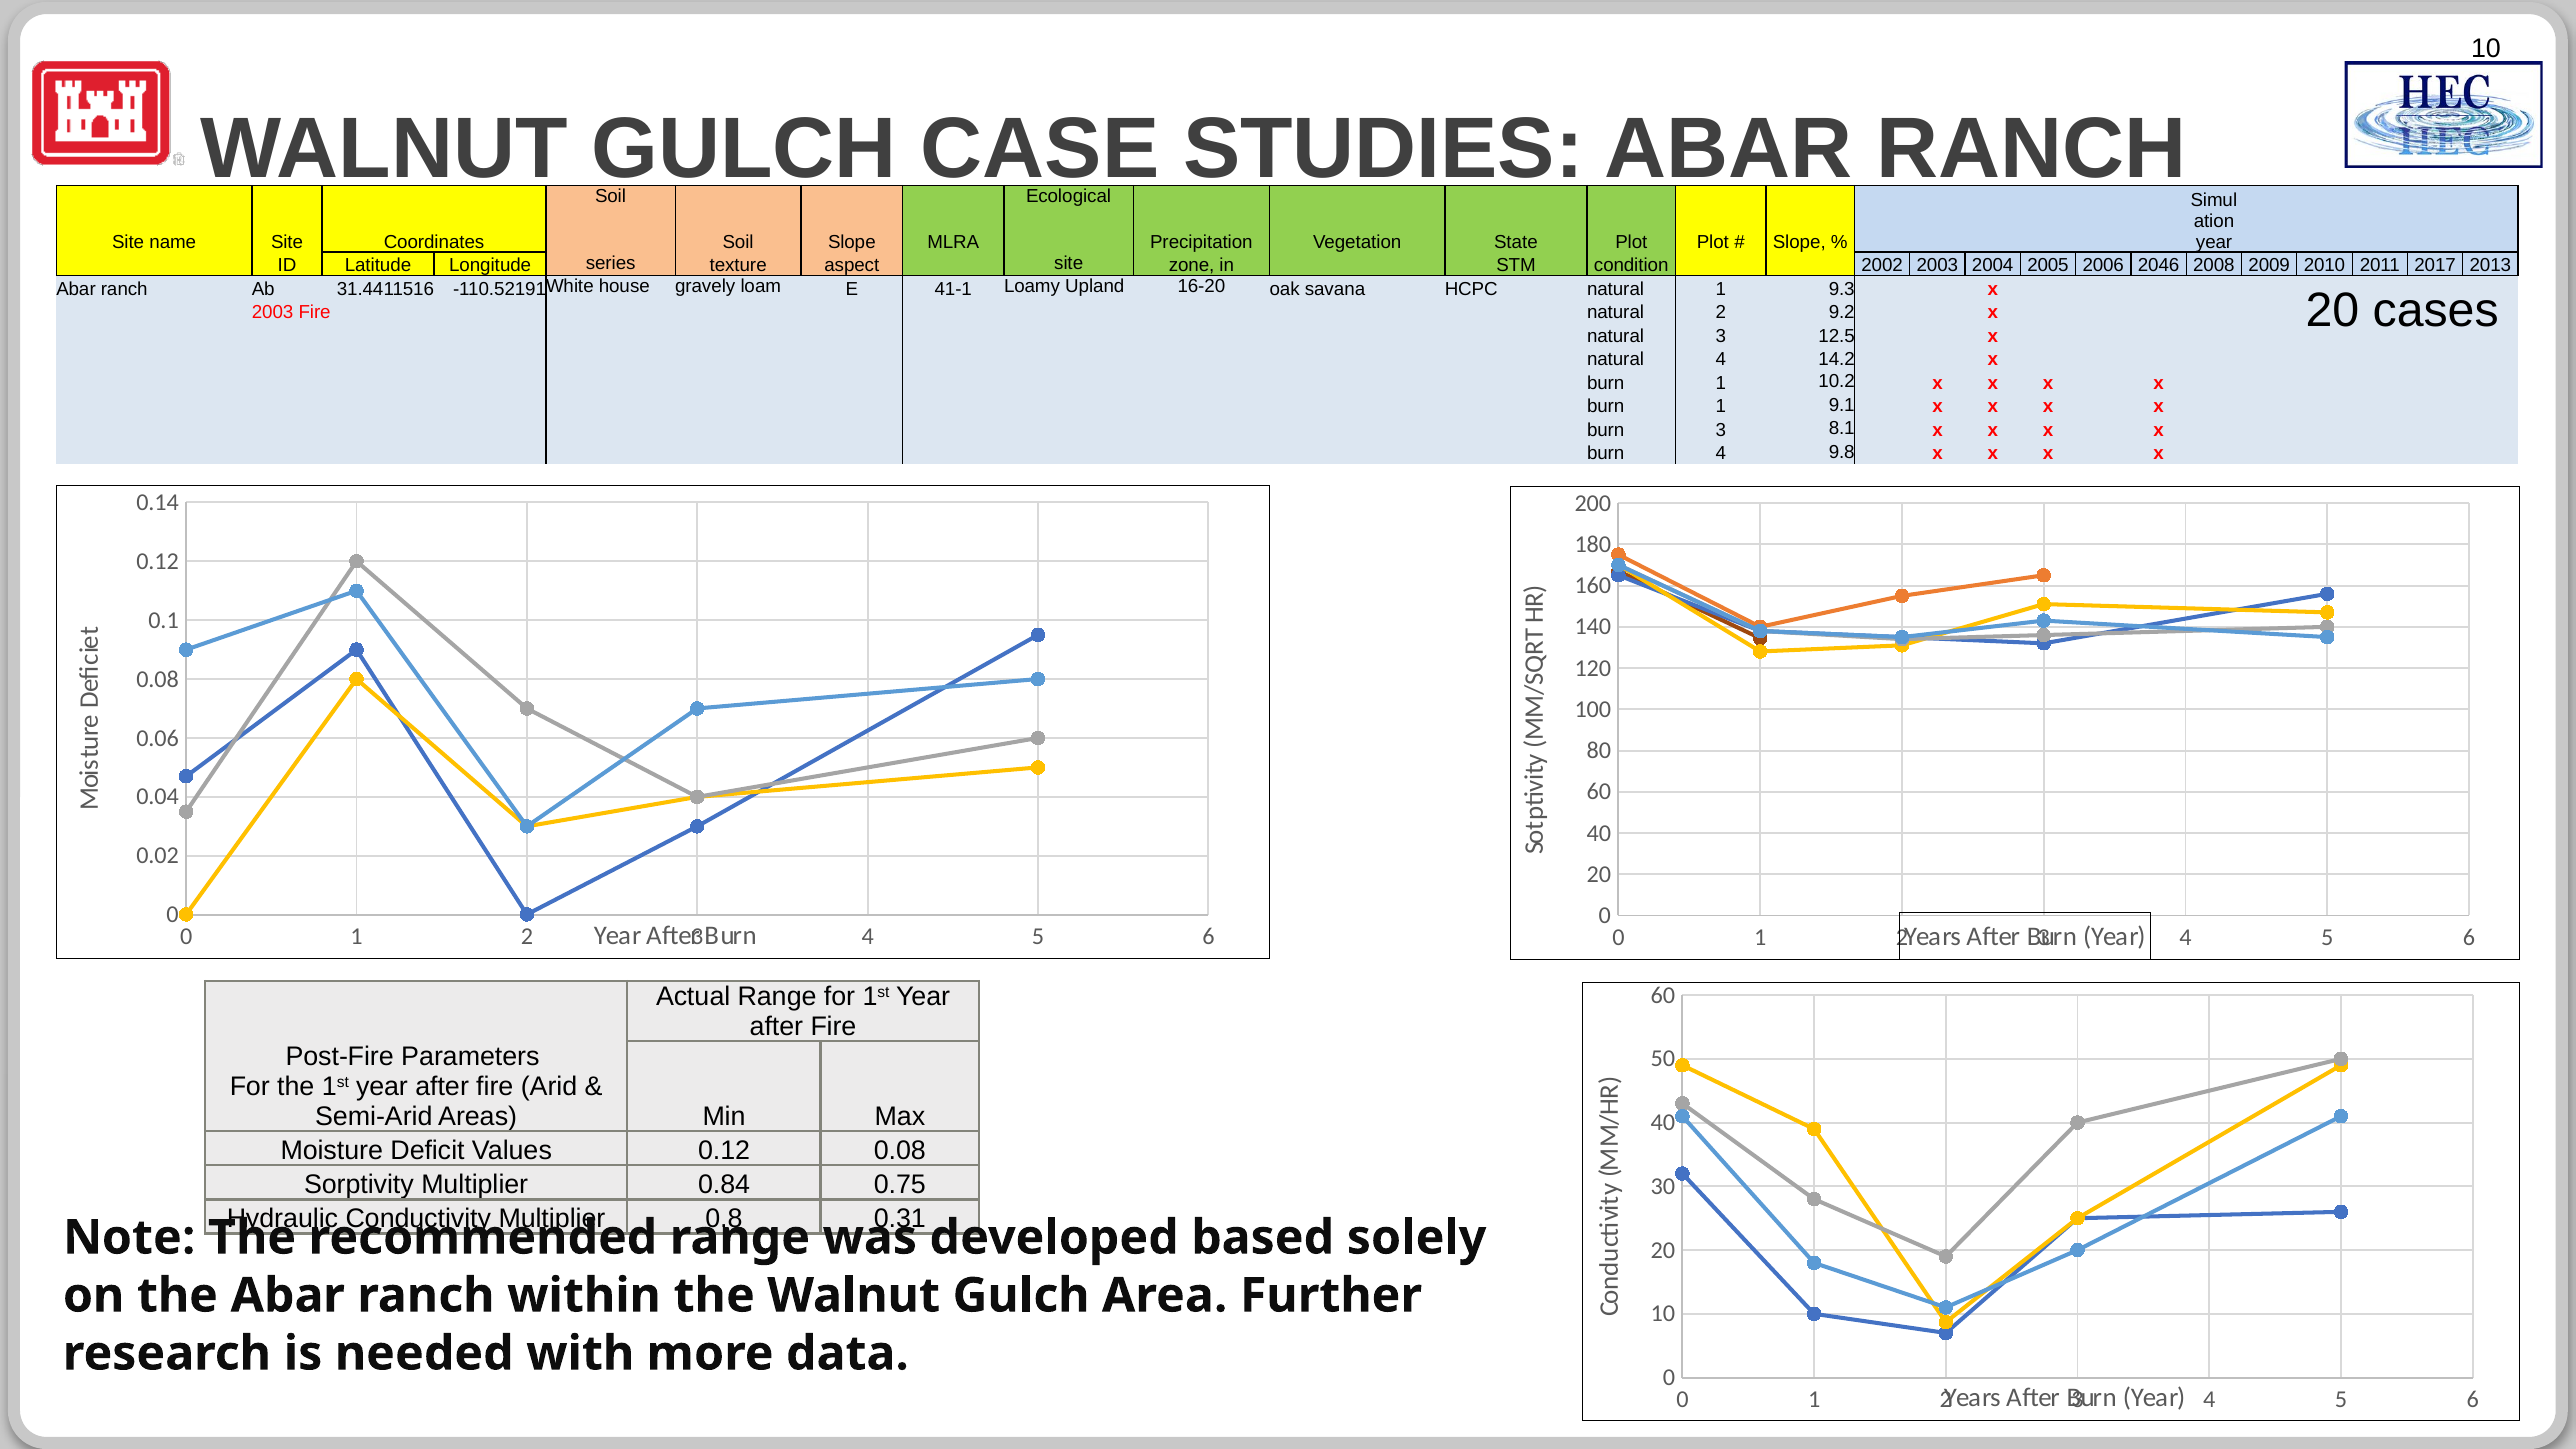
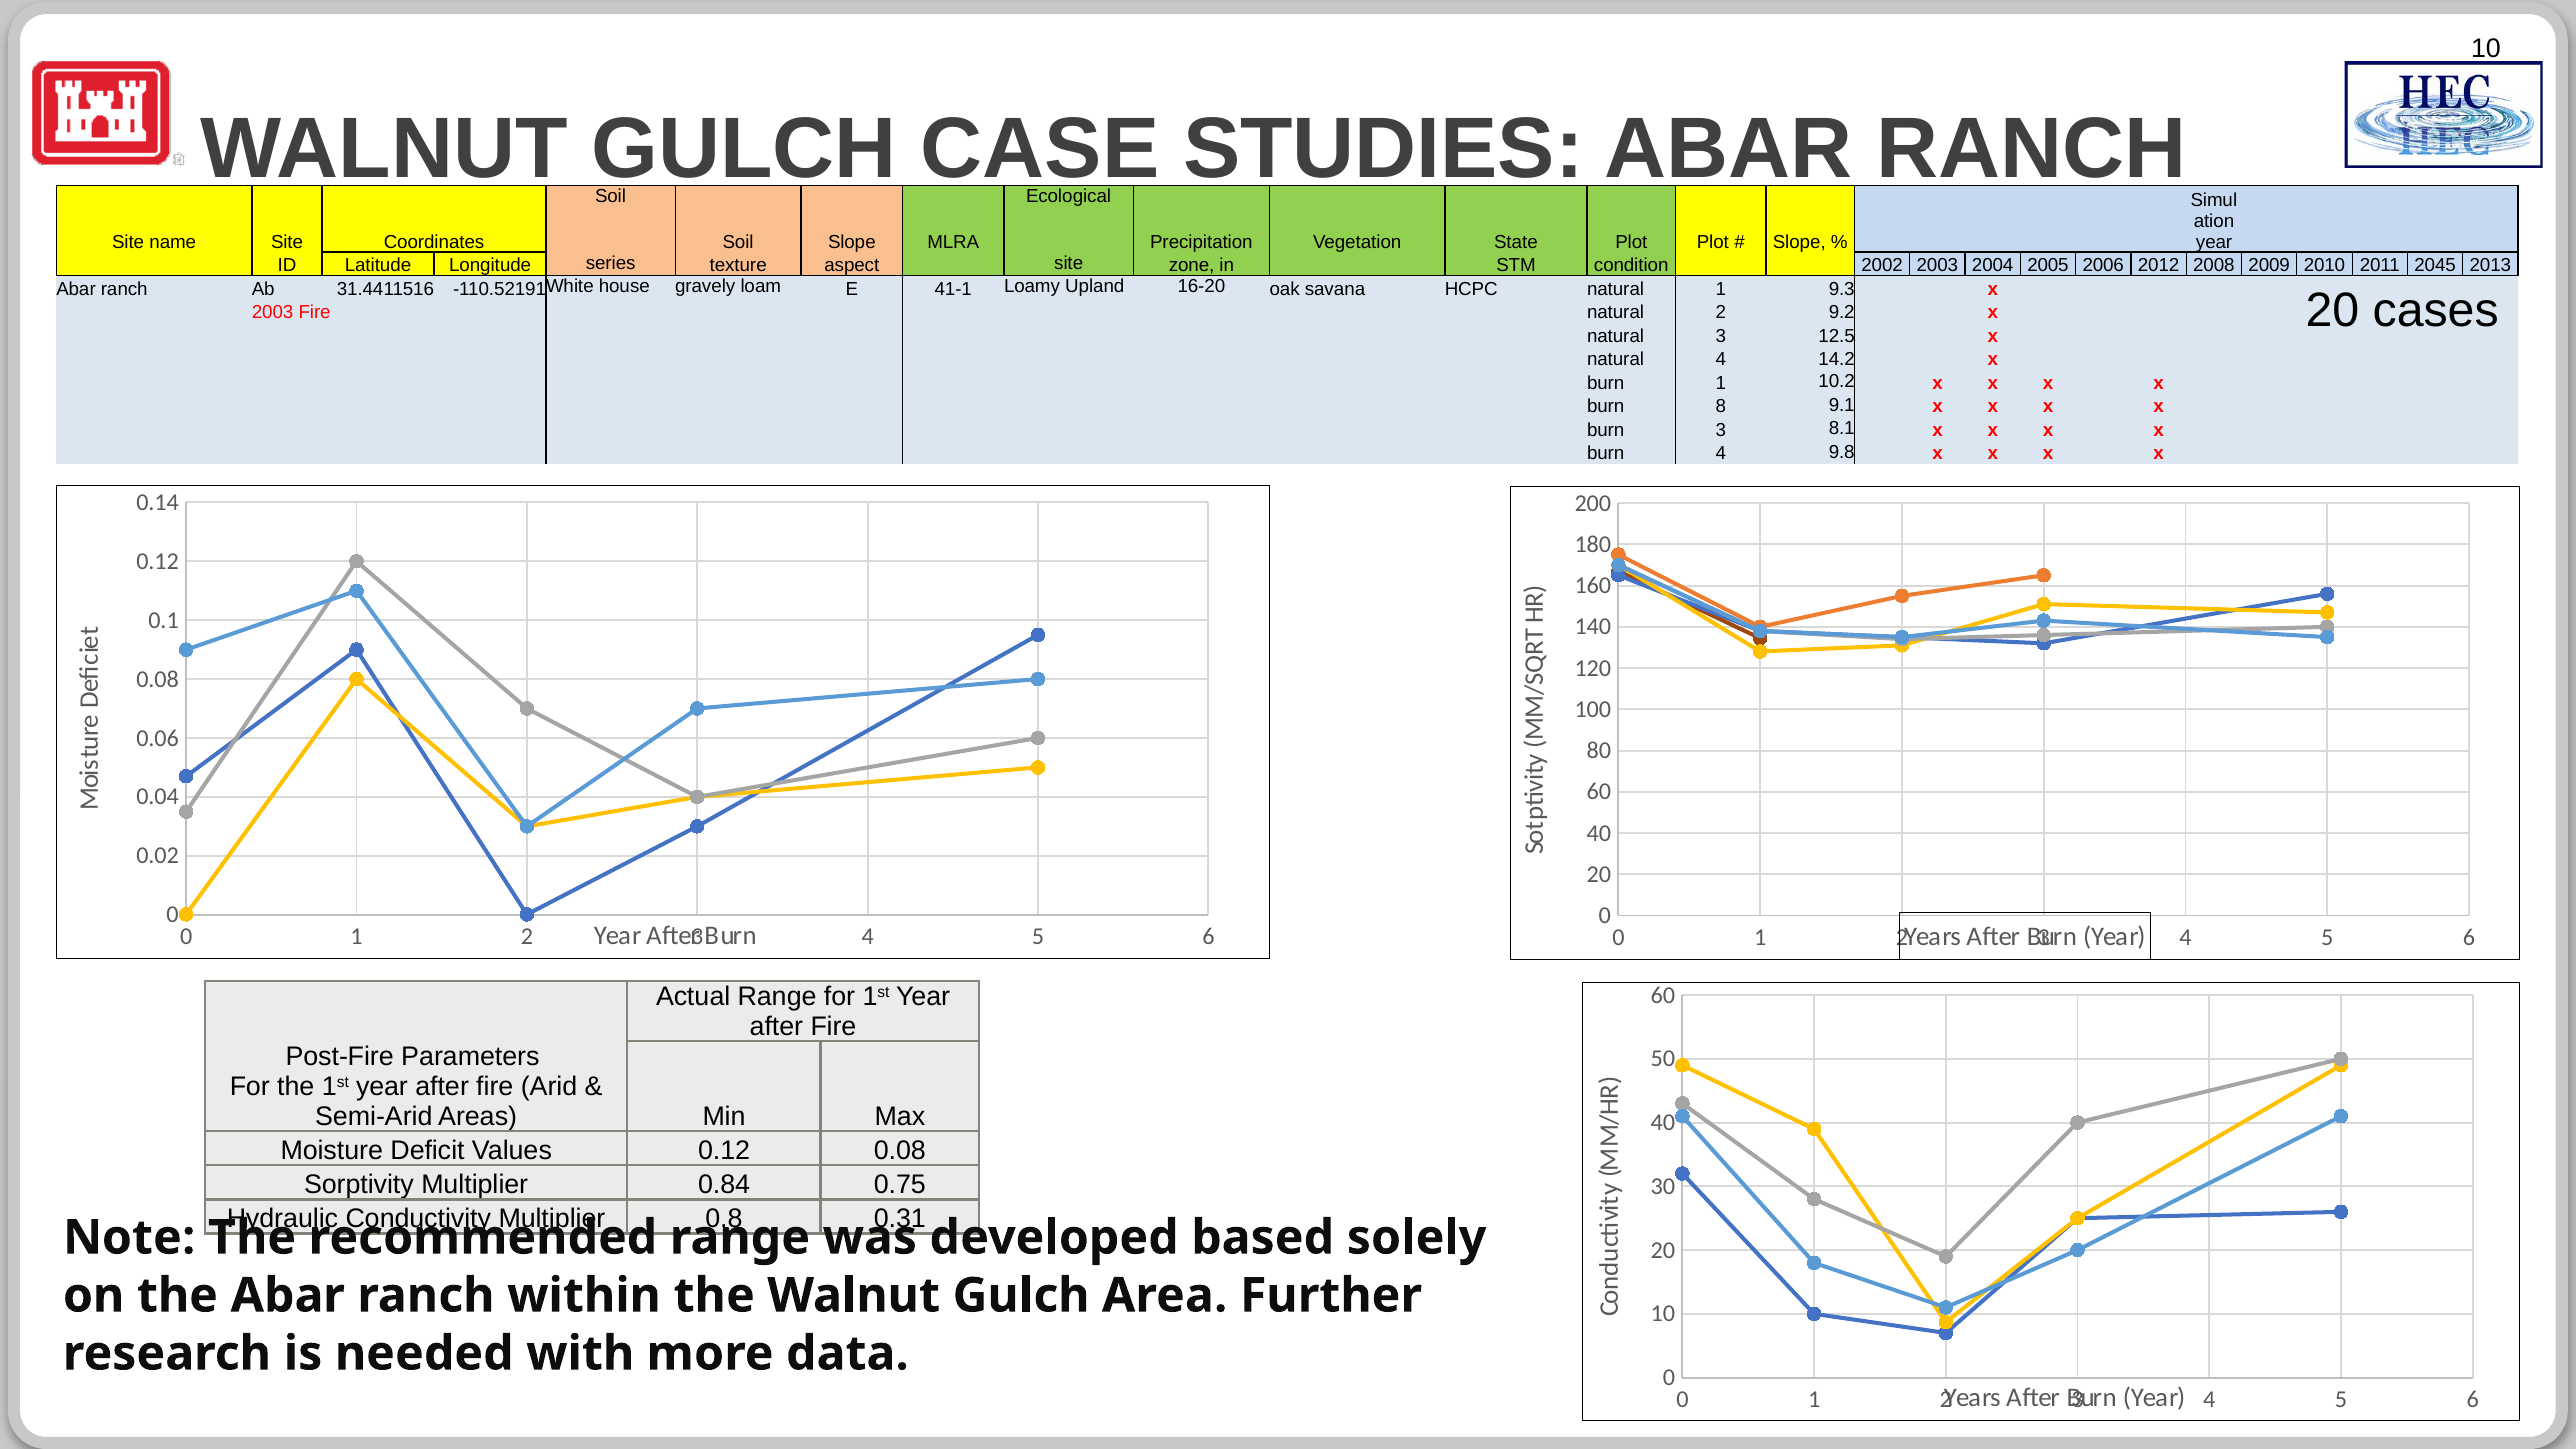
2046: 2046 -> 2012 (2159, 265)
2017: 2017 -> 2045 (2435, 265)
1: 1 -> 8 (1721, 406)
